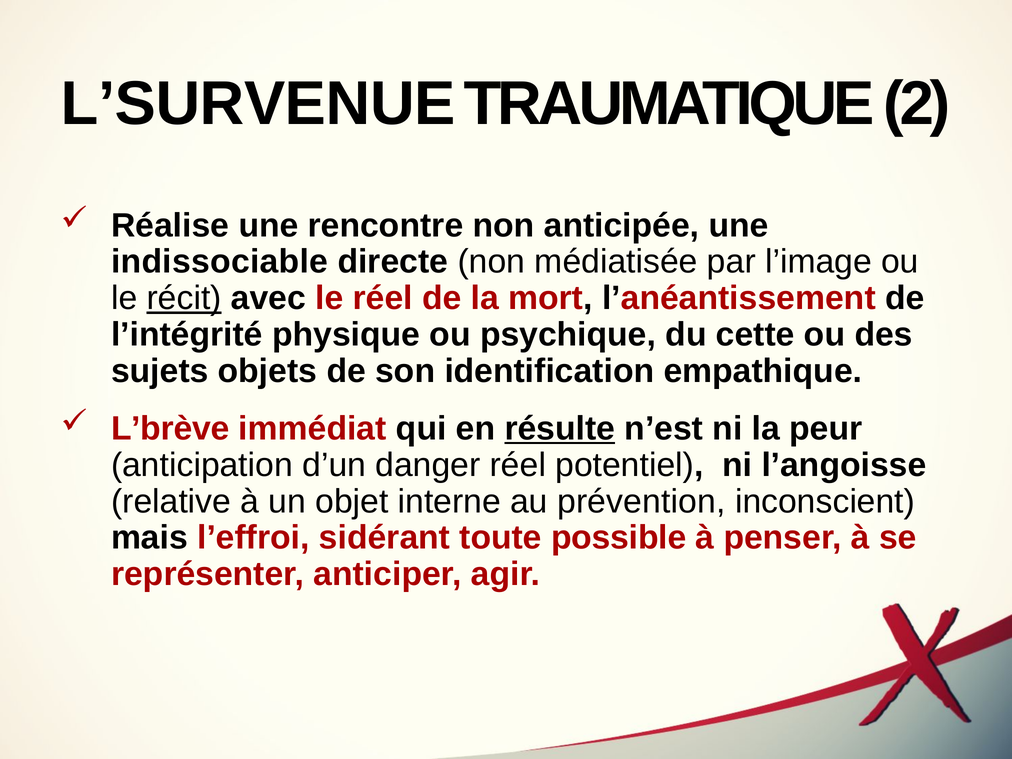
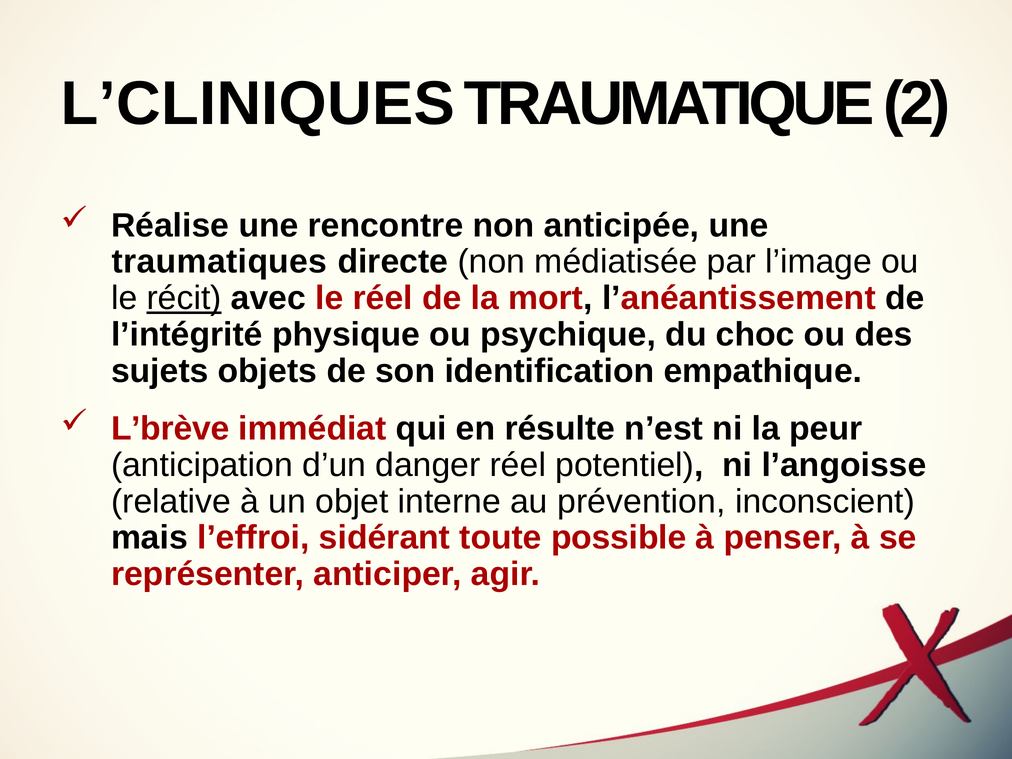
L’SURVENUE: L’SURVENUE -> L’CLINIQUES (258, 104)
indissociable: indissociable -> traumatiques (220, 262)
cette: cette -> choc (755, 335)
résulte underline: present -> none (560, 429)
